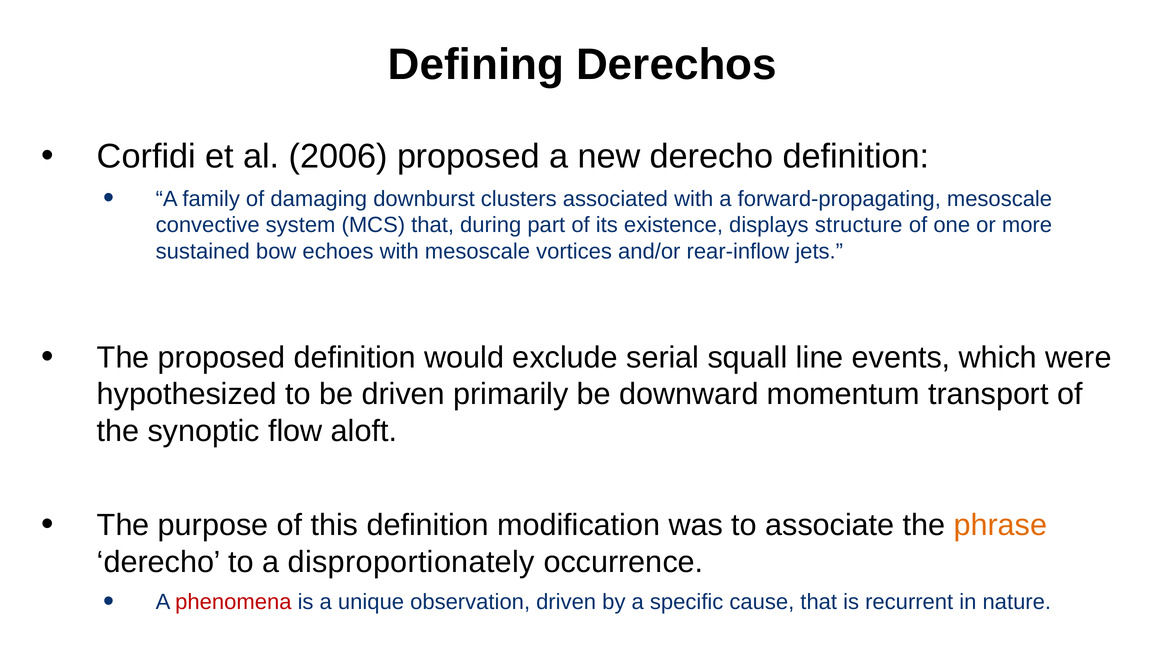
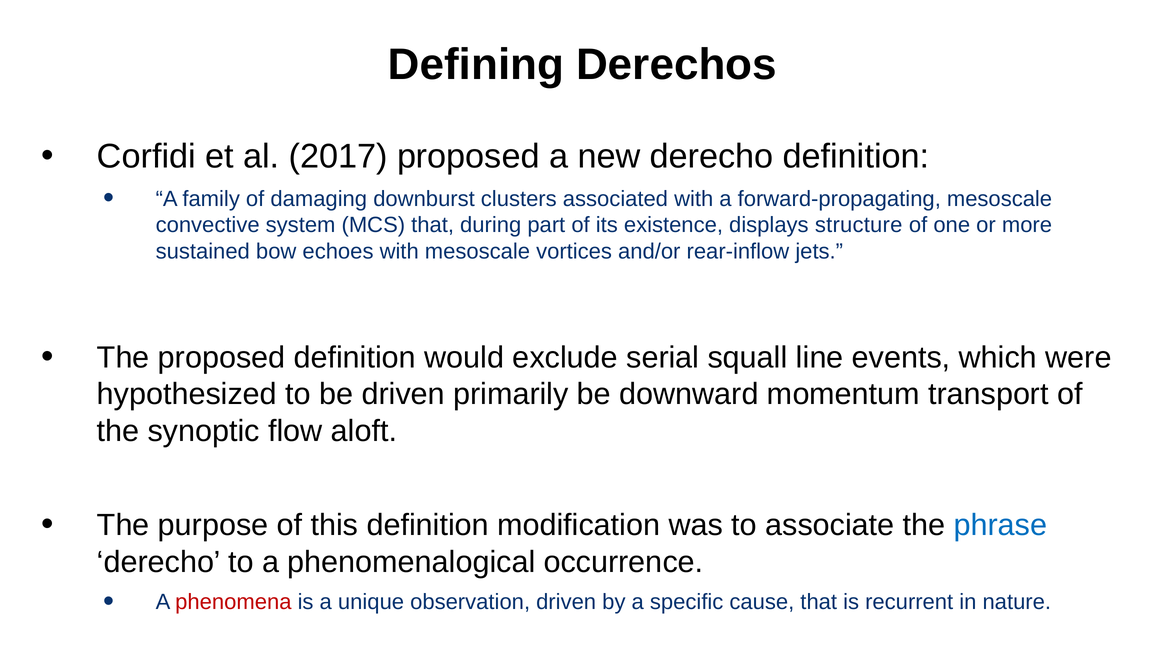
2006: 2006 -> 2017 (338, 157)
phrase colour: orange -> blue (1000, 525)
disproportionately: disproportionately -> phenomenalogical (411, 562)
